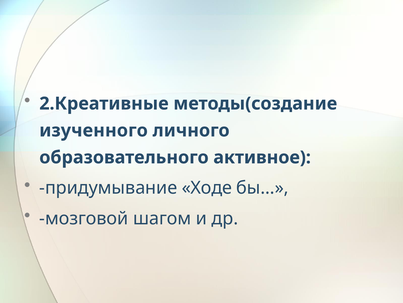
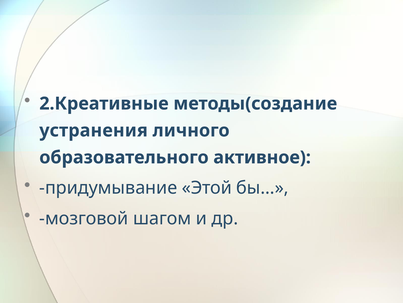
изученного: изученного -> устранения (94, 130)
Ходе: Ходе -> Этой (207, 188)
